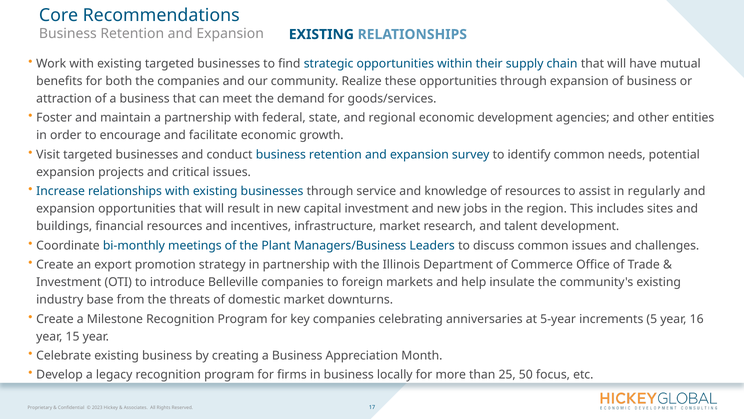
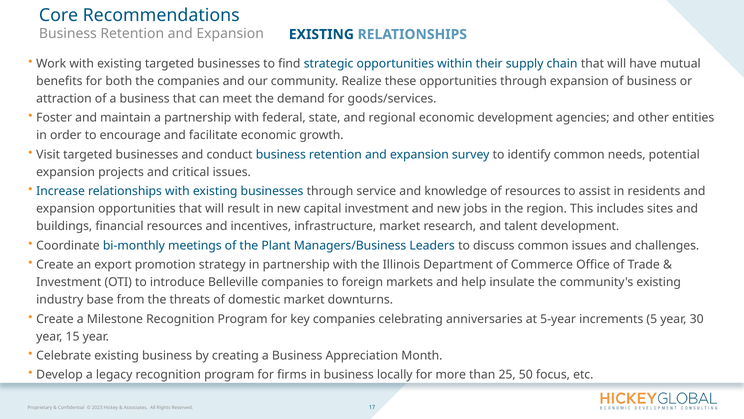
regularly: regularly -> residents (654, 191)
16: 16 -> 30 (697, 319)
